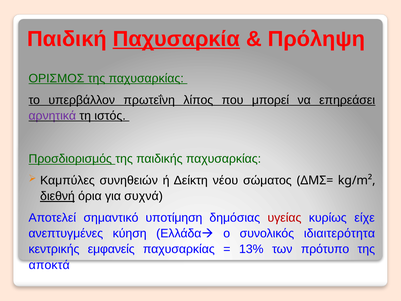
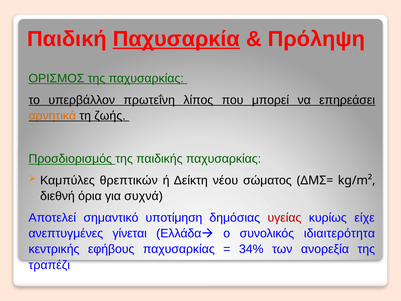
αρνητικά colour: purple -> orange (52, 116)
ιστός: ιστός -> ζωής (110, 116)
συνηθειών: συνηθειών -> θρεπτικών (129, 180)
διεθνή underline: present -> none (57, 196)
κύηση: κύηση -> γίνεται (130, 233)
εμφανείς: εμφανείς -> εφήβους (111, 249)
13%: 13% -> 34% (251, 249)
πρότυπο: πρότυπο -> ανορεξία (325, 249)
αποκτά: αποκτά -> τραπέζι (49, 265)
